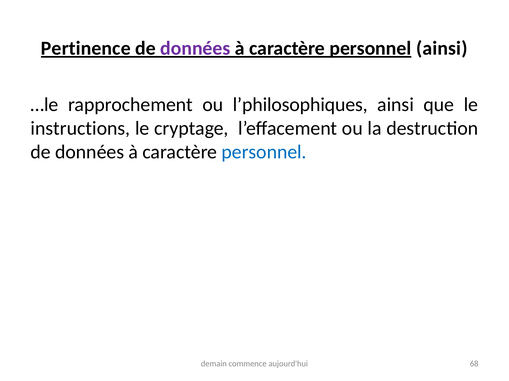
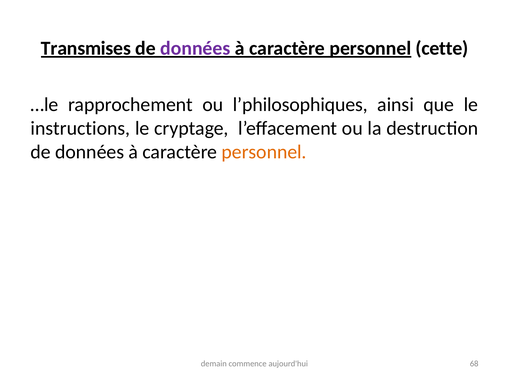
Pertinence: Pertinence -> Transmises (86, 48)
personnel ainsi: ainsi -> cette (442, 48)
personnel colour: blue -> orange (264, 152)
